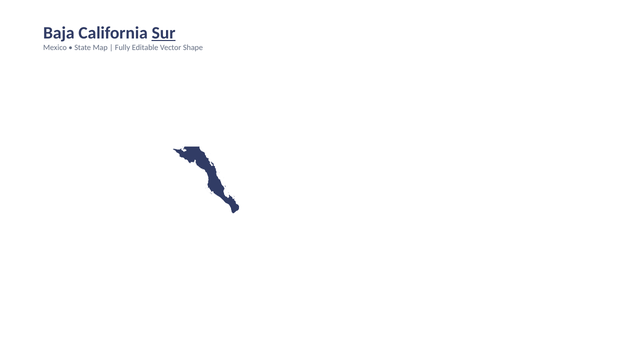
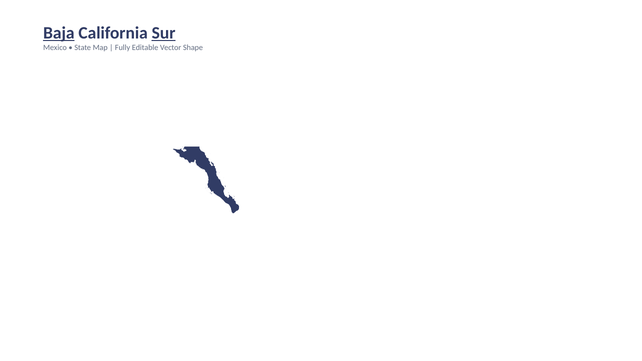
Baja underline: none -> present (59, 33)
